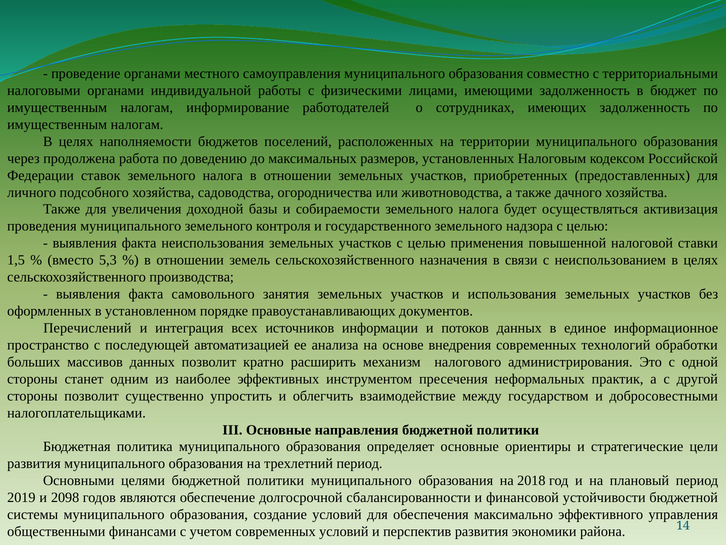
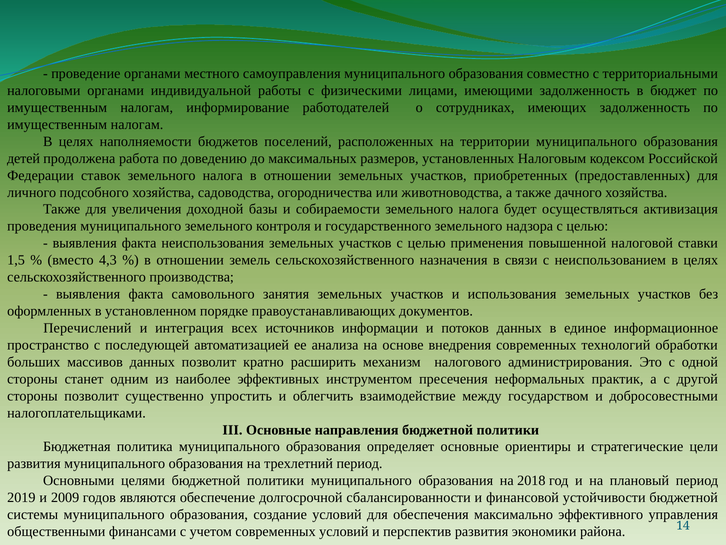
через: через -> детей (24, 158)
5,3: 5,3 -> 4,3 (108, 260)
2098: 2098 -> 2009 (65, 497)
